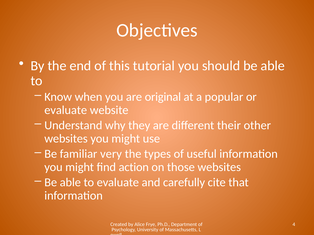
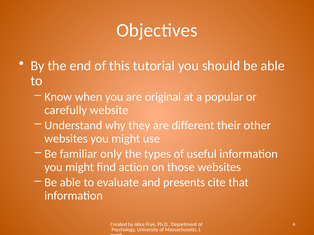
evaluate: evaluate -> carefully (66, 110)
very: very -> only (111, 154)
carefully: carefully -> presents (184, 183)
